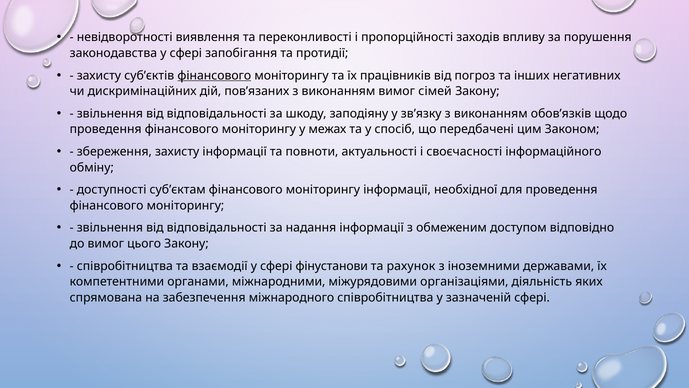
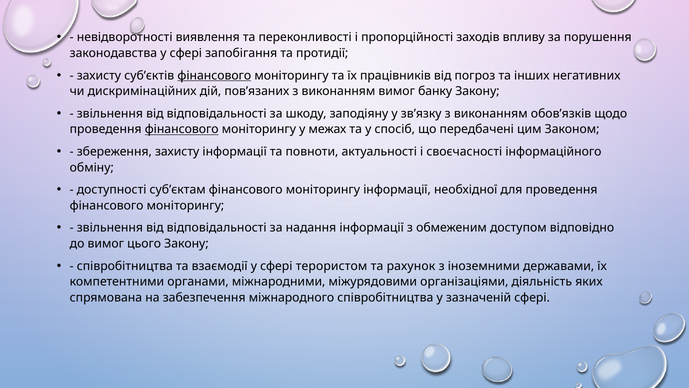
сімей: сімей -> банку (435, 91)
фінансового underline: none -> present (182, 129)
фінустанови: фінустанови -> терористом (332, 266)
